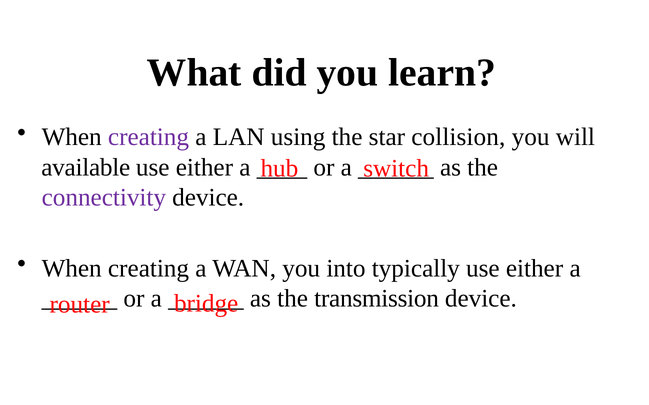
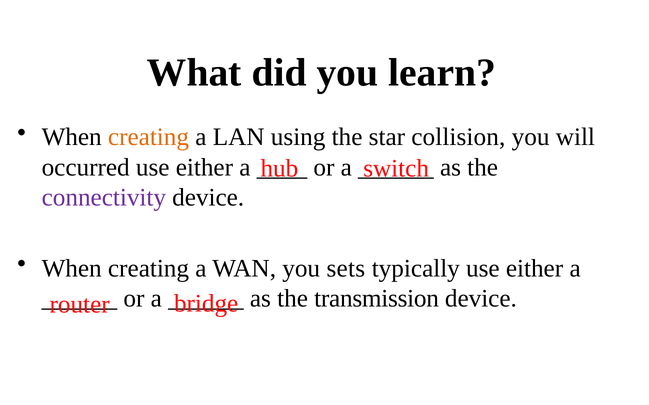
creating colour: purple -> orange (149, 137)
available: available -> occurred (86, 168)
into: into -> sets (346, 269)
